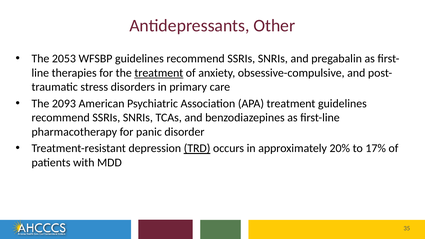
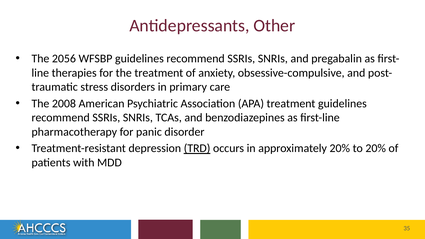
2053: 2053 -> 2056 (64, 59)
treatment underline: present -> none (159, 73)
2093: 2093 -> 2008 (64, 104)
to 17%: 17% -> 20% (376, 148)
